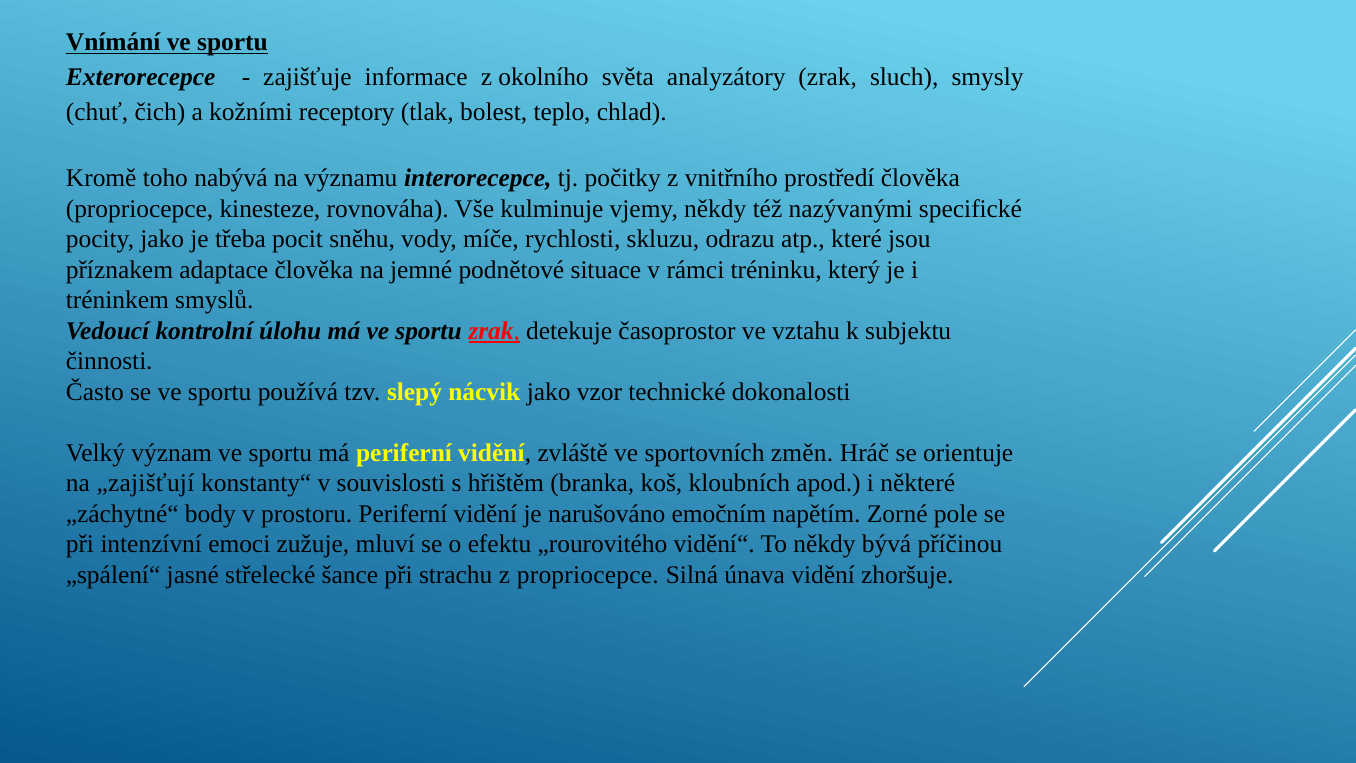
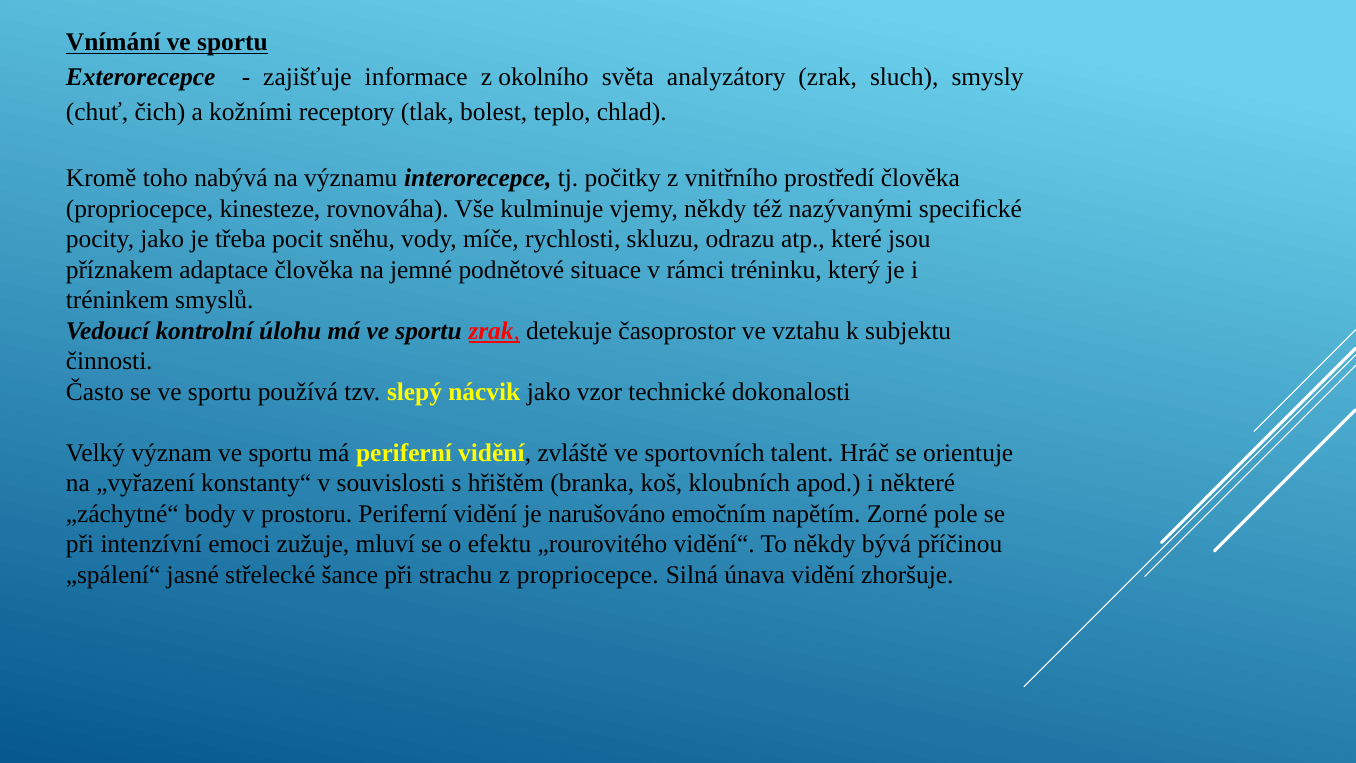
změn: změn -> talent (802, 453)
„zajišťují: „zajišťují -> „vyřazení (146, 483)
